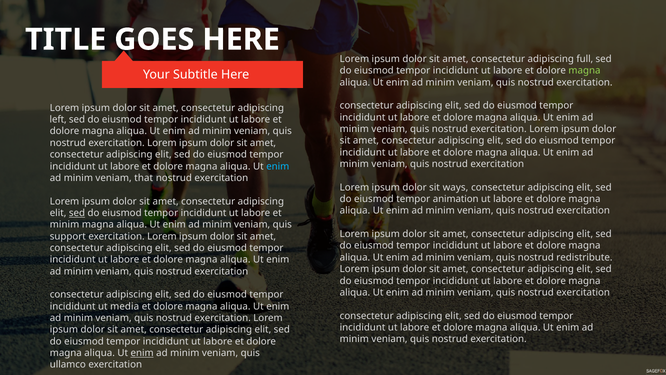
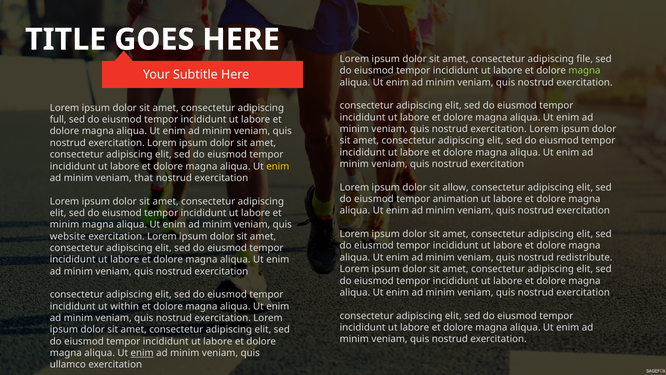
full: full -> file (585, 59)
left: left -> full (58, 119)
enim colour: light blue -> yellow (278, 166)
ways: ways -> allow (456, 187)
sed underline: present -> none (77, 213)
support: support -> website (68, 236)
media: media -> within (125, 306)
